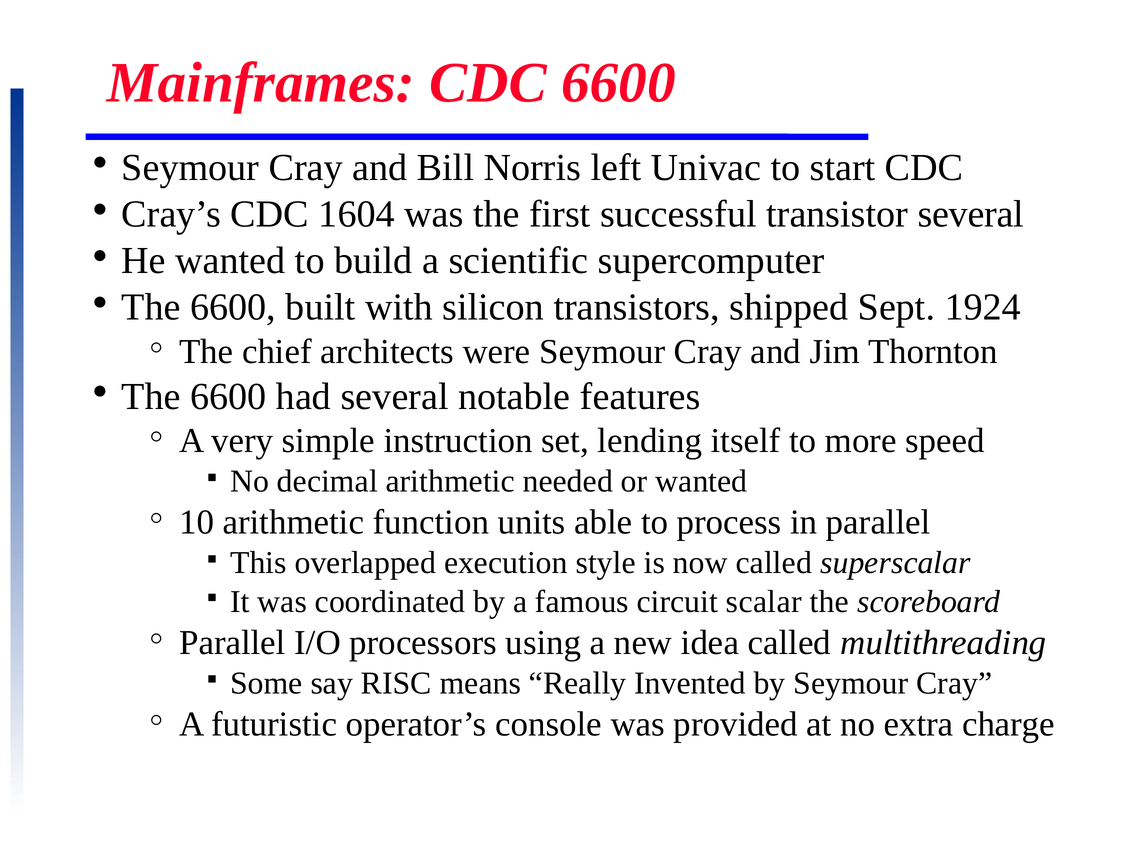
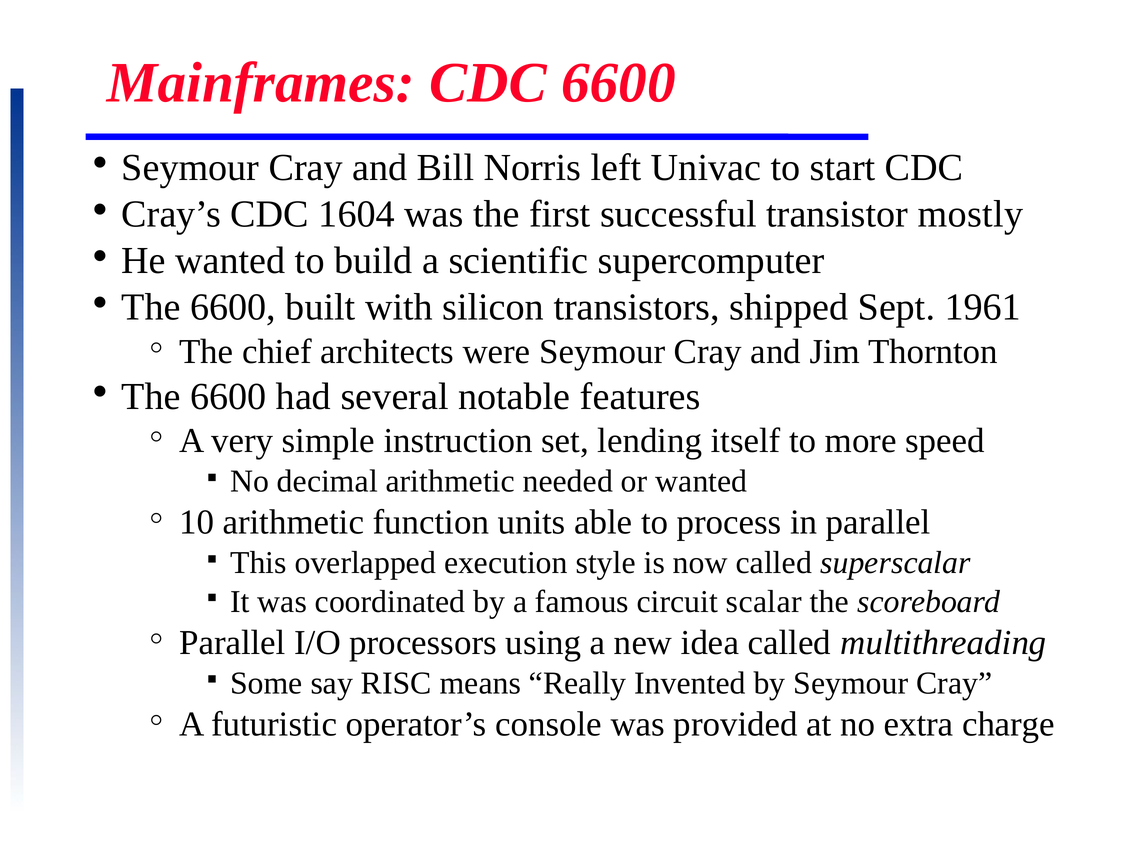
transistor several: several -> mostly (970, 214)
1924: 1924 -> 1961 (983, 307)
